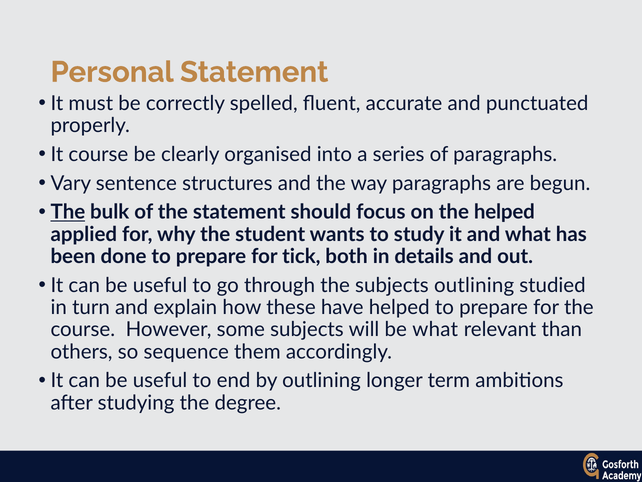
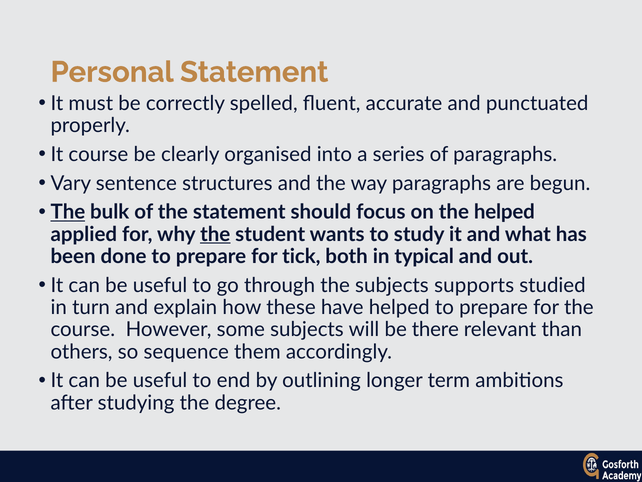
the underline: none -> present (215, 234)
details: details -> typical (424, 256)
subjects outlining: outlining -> supports (474, 285)
be what: what -> there (435, 329)
